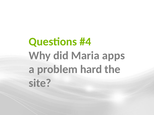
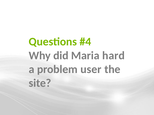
apps: apps -> hard (113, 56)
hard: hard -> user (91, 70)
